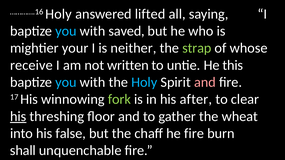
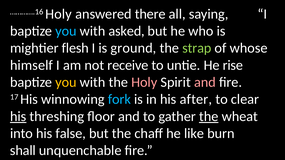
lifted: lifted -> there (150, 14)
saved: saved -> asked (127, 31)
your: your -> flesh (75, 48)
neither: neither -> ground (133, 48)
receive: receive -> himself (31, 65)
written: written -> receive (128, 65)
this: this -> rise (233, 65)
you colour: light blue -> yellow (66, 82)
Holy colour: light blue -> pink (144, 82)
fork colour: light green -> light blue (119, 100)
the underline: none -> present (209, 117)
he fire: fire -> like (194, 134)
